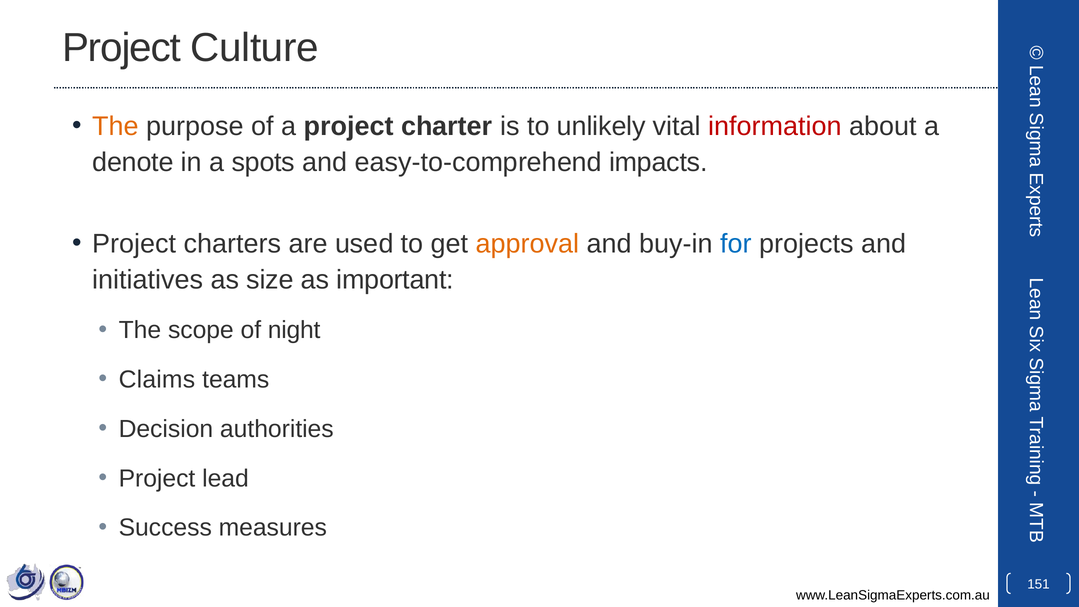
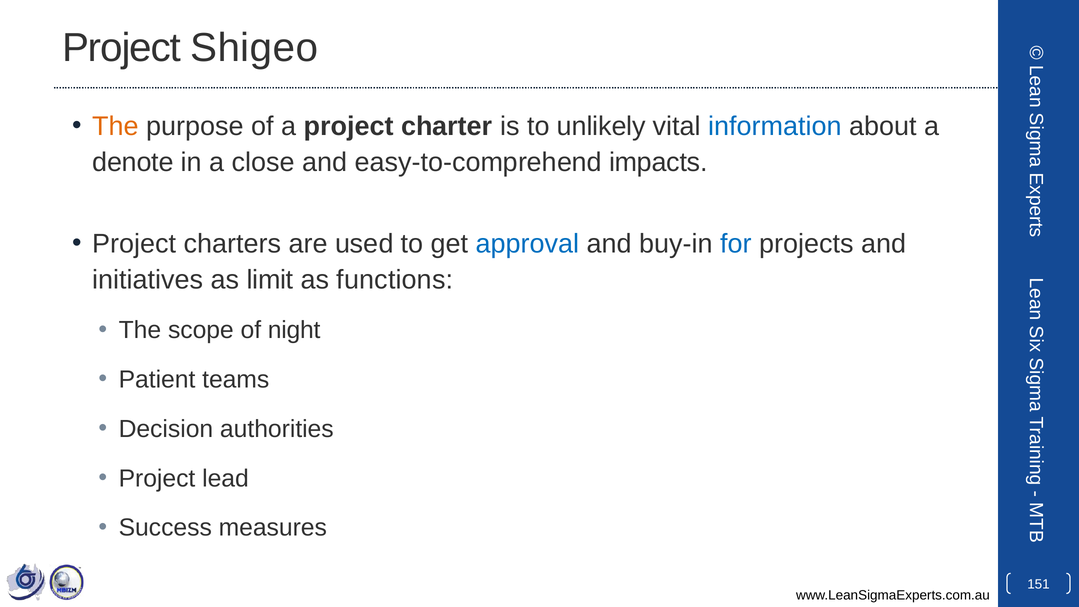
Culture: Culture -> Shigeo (254, 48)
information colour: red -> blue (775, 126)
spots: spots -> close (263, 162)
approval colour: orange -> blue (528, 244)
size: size -> limit (270, 280)
important: important -> functions (395, 280)
Claims: Claims -> Patient (157, 380)
